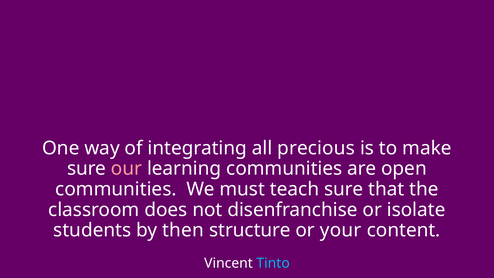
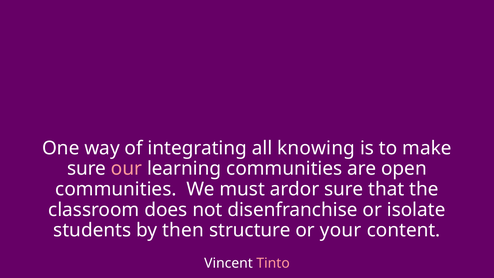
precious: precious -> knowing (316, 148)
teach: teach -> ardor (295, 189)
Tinto colour: light blue -> pink (273, 263)
